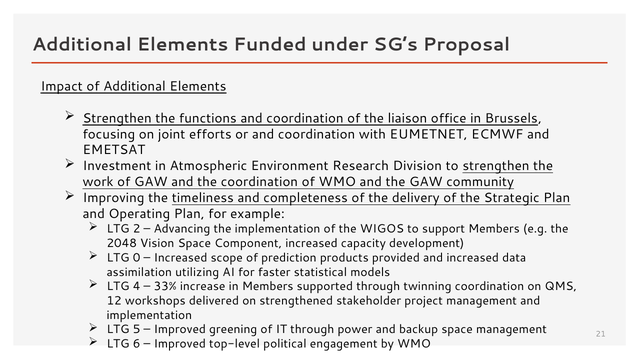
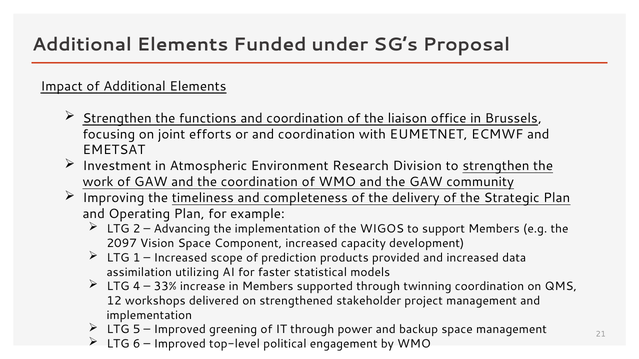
2048: 2048 -> 2097 (122, 244)
0: 0 -> 1 (137, 258)
